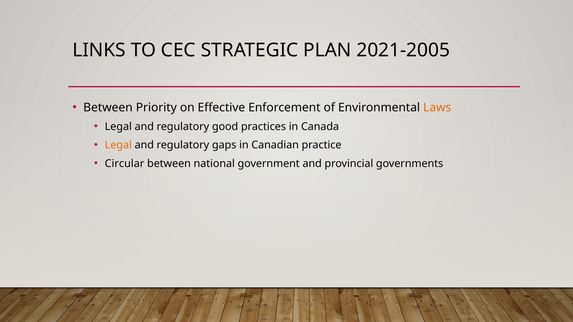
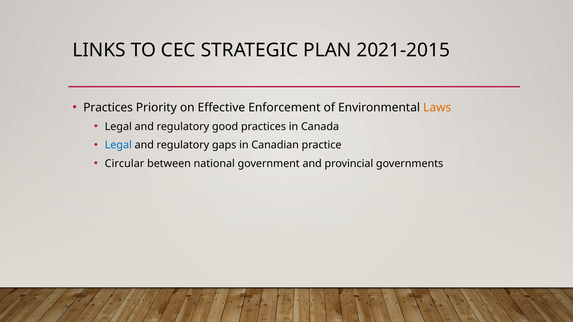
2021-2005: 2021-2005 -> 2021-2015 (403, 50)
Between: Between -> Practices (108, 108)
Legal colour: orange -> blue (118, 145)
